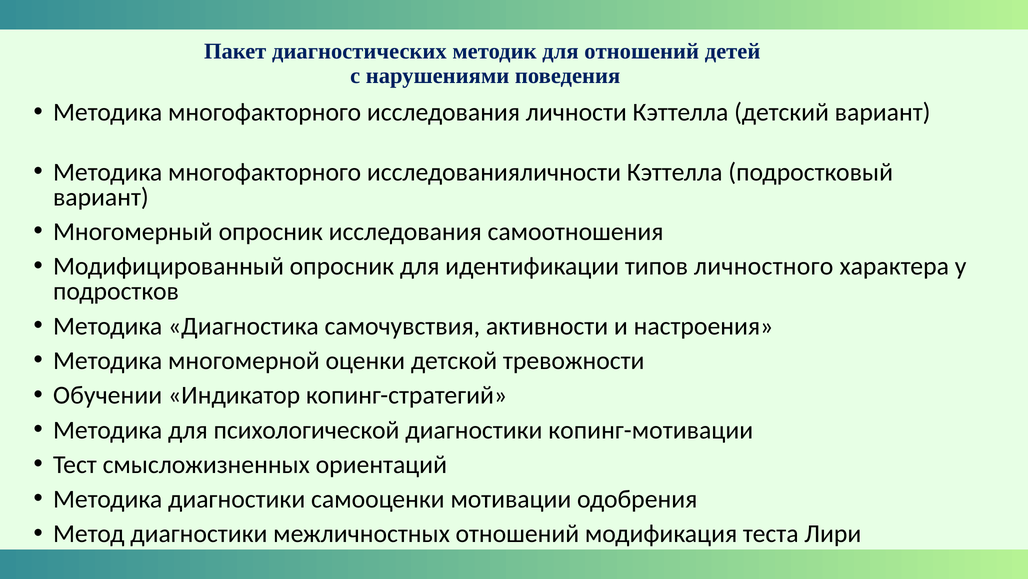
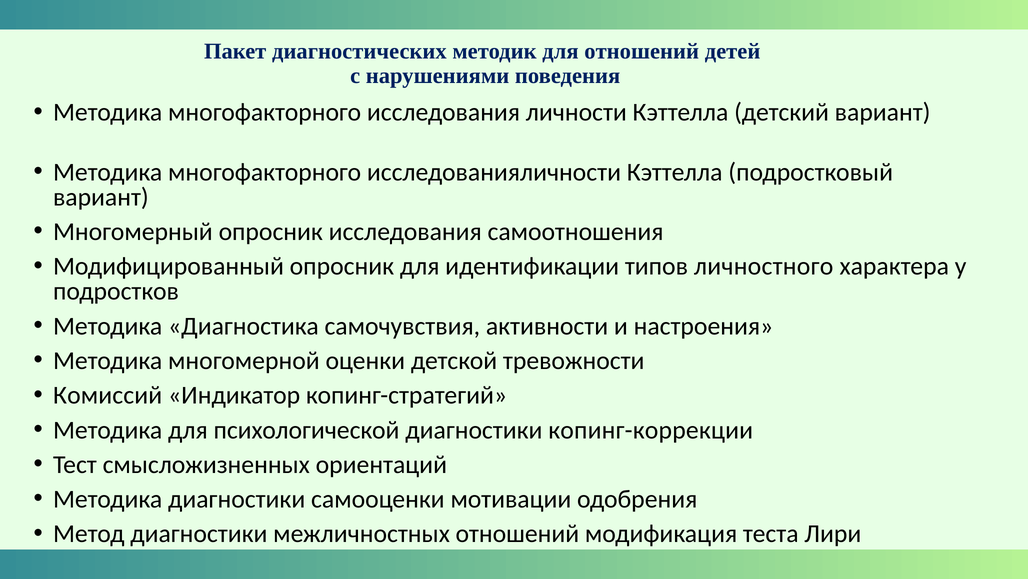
Обучении: Обучении -> Комиссий (108, 395)
копинг-мотивации: копинг-мотивации -> копинг-коррекции (651, 429)
